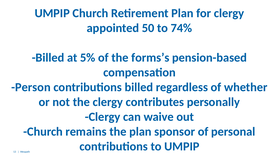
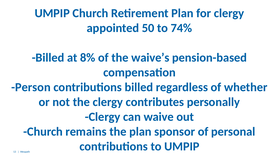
5%: 5% -> 8% (88, 58)
forms’s: forms’s -> waive’s (150, 58)
